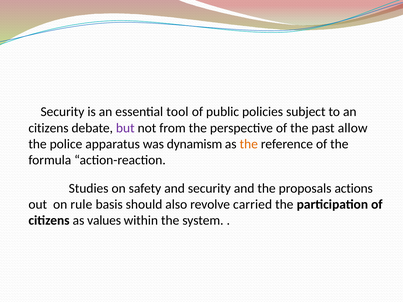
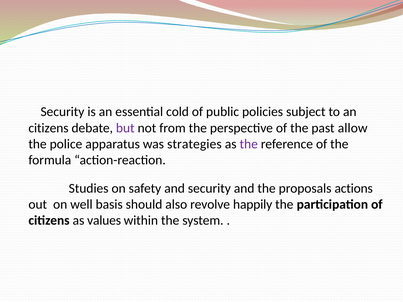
tool: tool -> cold (178, 112)
dynamism: dynamism -> strategies (194, 144)
the colour: orange -> purple (249, 144)
rule: rule -> well (81, 205)
carried: carried -> happily (253, 205)
